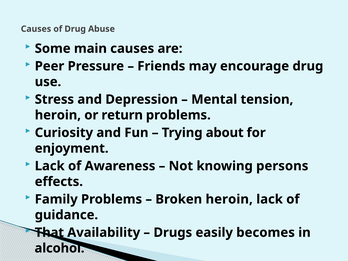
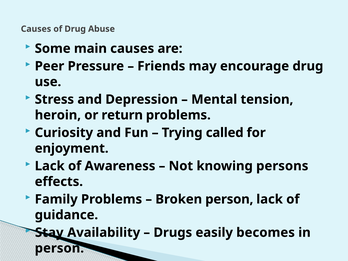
about: about -> called (225, 133)
Broken heroin: heroin -> person (229, 199)
That: That -> Stay (49, 233)
alcohol: alcohol -> person (59, 248)
